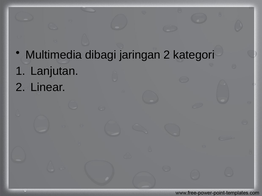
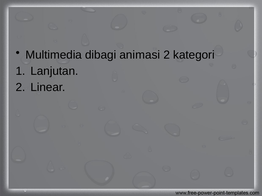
jaringan: jaringan -> animasi (140, 55)
